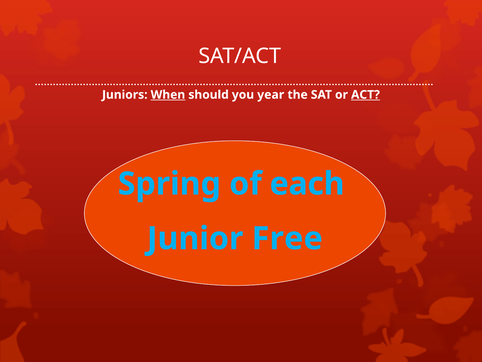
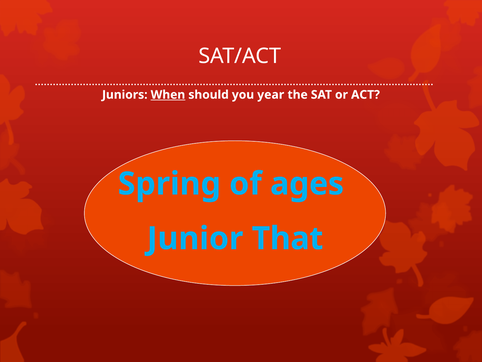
ACT underline: present -> none (365, 95)
each: each -> ages (307, 184)
Free: Free -> That (287, 238)
